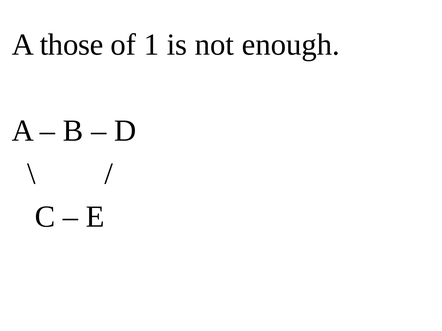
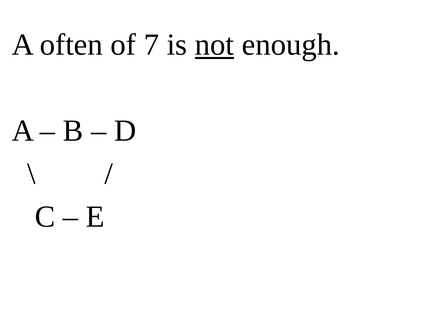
those: those -> often (71, 45)
1: 1 -> 7 (151, 45)
not underline: none -> present (215, 45)
